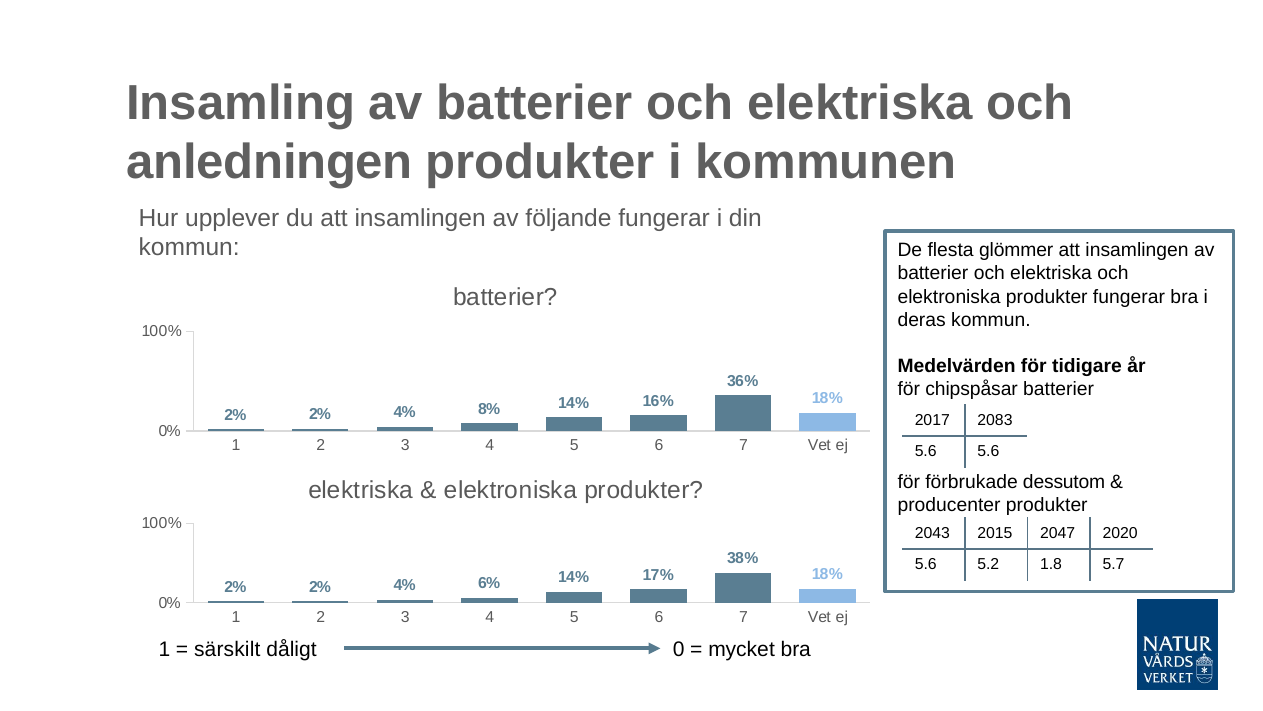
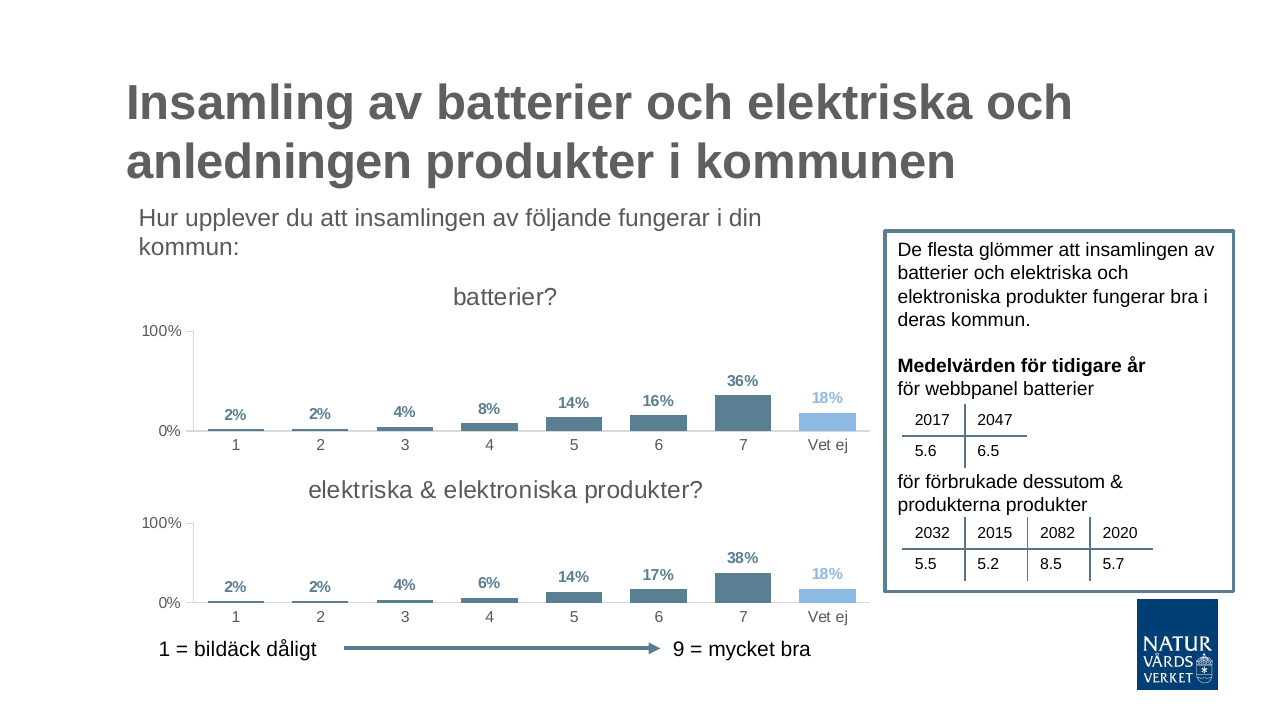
chipspåsar: chipspåsar -> webbpanel (972, 389)
2083: 2083 -> 2047 (995, 419)
5.6 5.6: 5.6 -> 6.5 (988, 451)
producenter: producenter -> produkterna (949, 505)
2043: 2043 -> 2032 (932, 533)
2047: 2047 -> 2082 (1058, 533)
5.6: 5.6 -> 5.5 (926, 564)
1.8: 1.8 -> 8.5 (1051, 564)
särskilt: särskilt -> bildäck (227, 649)
0: 0 -> 9 (679, 649)
